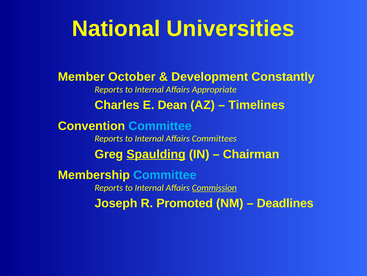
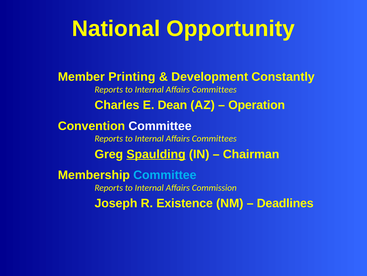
Universities: Universities -> Opportunity (231, 29)
October: October -> Printing (132, 77)
Appropriate: Appropriate -> Committees (214, 89)
Timelines: Timelines -> Operation (257, 105)
Committee colour: light blue -> white (160, 126)
Commission underline: present -> none (214, 187)
Promoted: Promoted -> Existence (185, 203)
